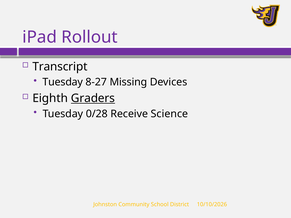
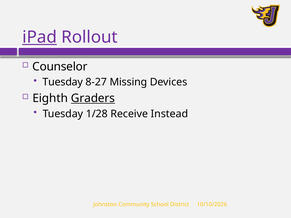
iPad underline: none -> present (40, 37)
Transcript: Transcript -> Counselor (60, 67)
0/28: 0/28 -> 1/28 (97, 114)
Science: Science -> Instead (169, 114)
